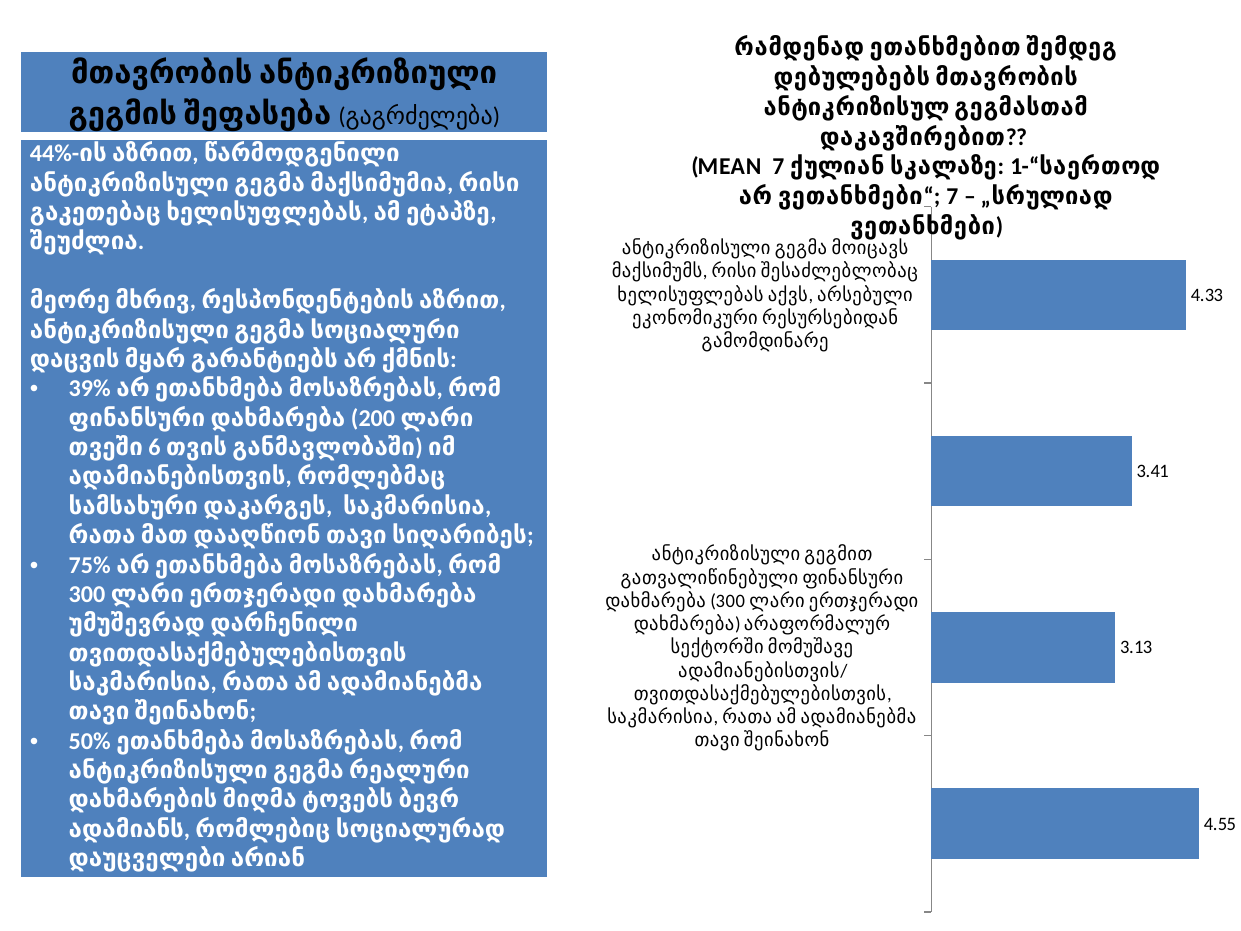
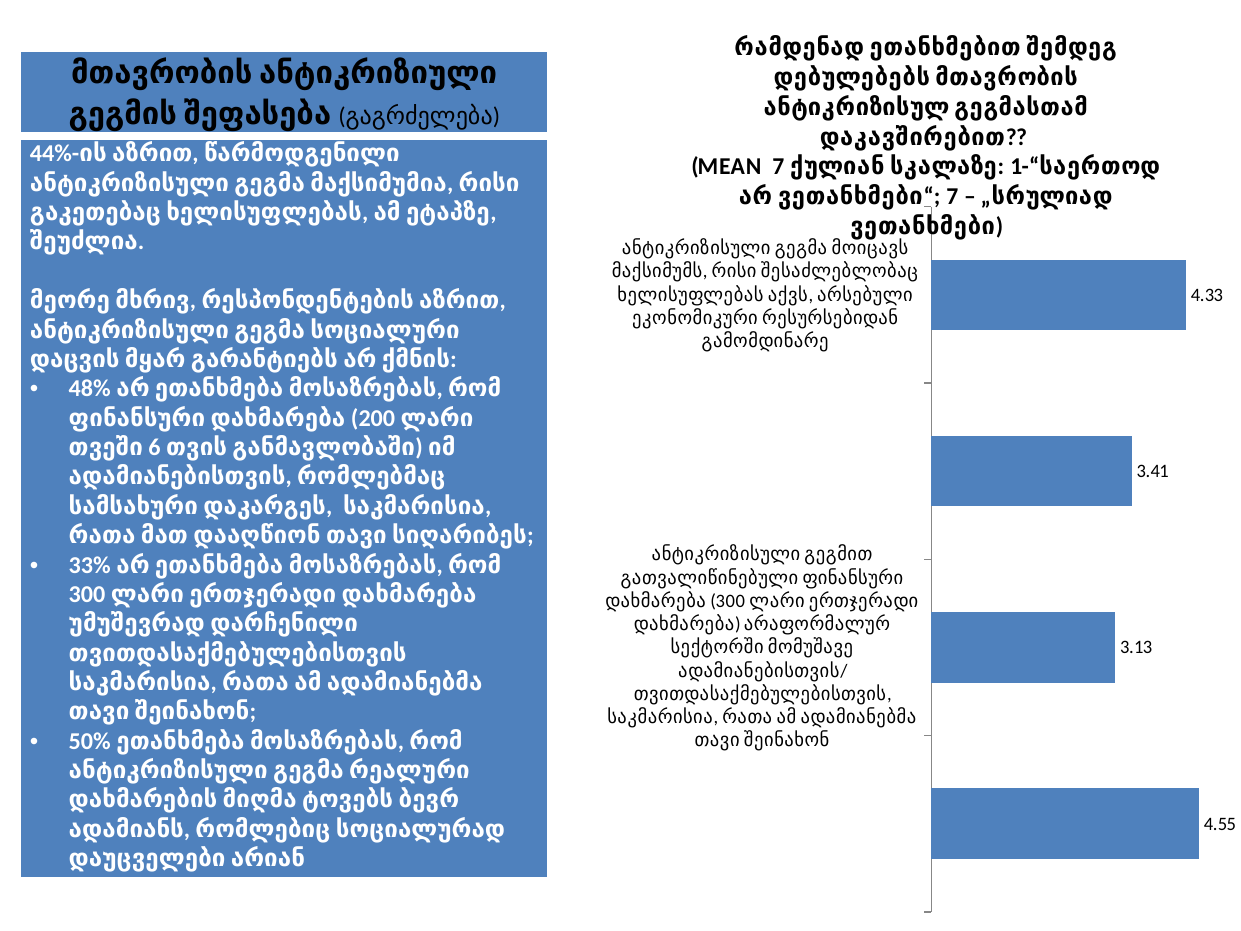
39%: 39% -> 48% (90, 389)
75%: 75% -> 33% (90, 565)
